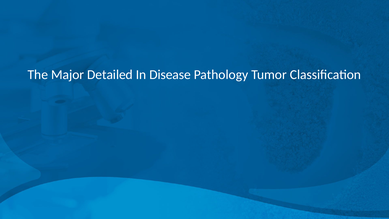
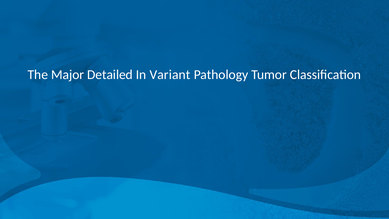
Disease: Disease -> Variant (170, 75)
